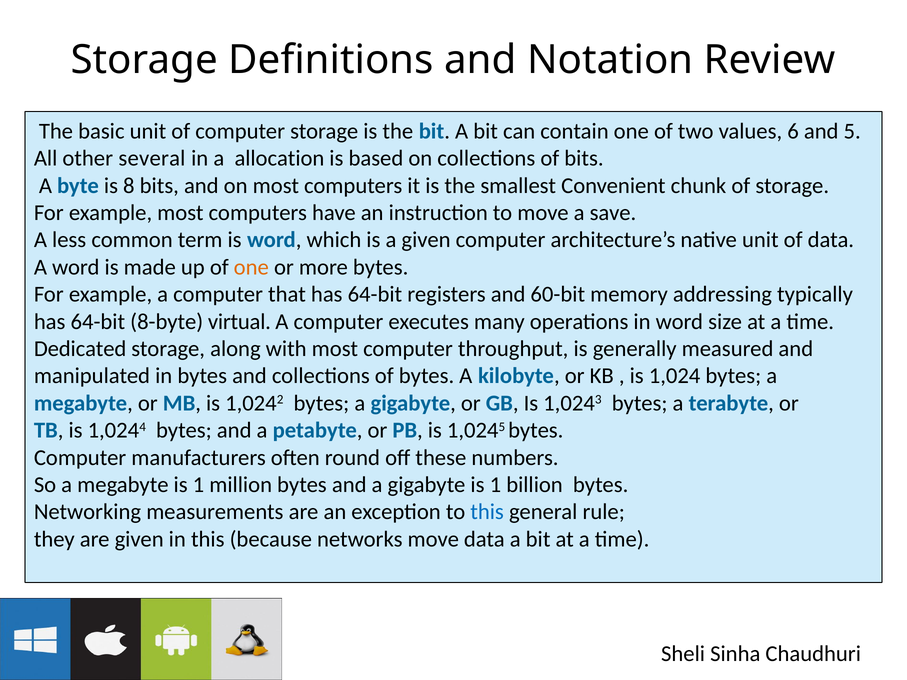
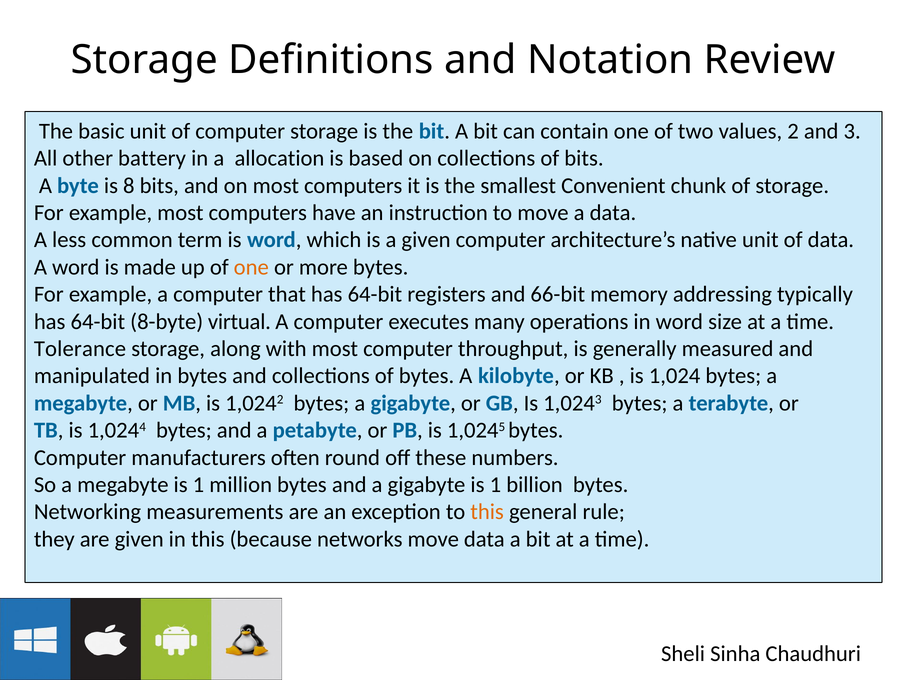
6: 6 -> 2 (793, 131)
5: 5 -> 3 (852, 131)
several: several -> battery (152, 158)
a save: save -> data (613, 213)
60-bit: 60-bit -> 66-bit (558, 294)
Dedicated: Dedicated -> Tolerance (80, 349)
this colour: blue -> orange (487, 512)
